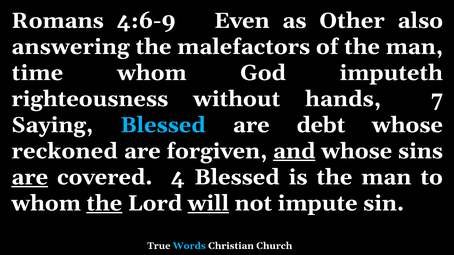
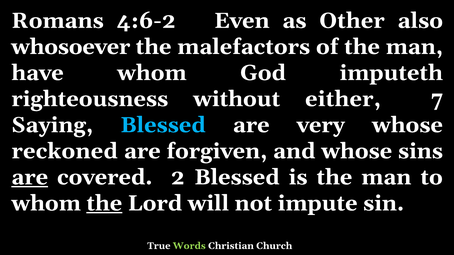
4:6-9: 4:6-9 -> 4:6-2 (146, 21)
answering: answering -> whosoever (71, 47)
time: time -> have (38, 73)
hands: hands -> either (343, 99)
debt: debt -> very (321, 125)
and underline: present -> none (294, 151)
4: 4 -> 2 (178, 177)
will underline: present -> none (208, 204)
Words colour: light blue -> light green (189, 246)
